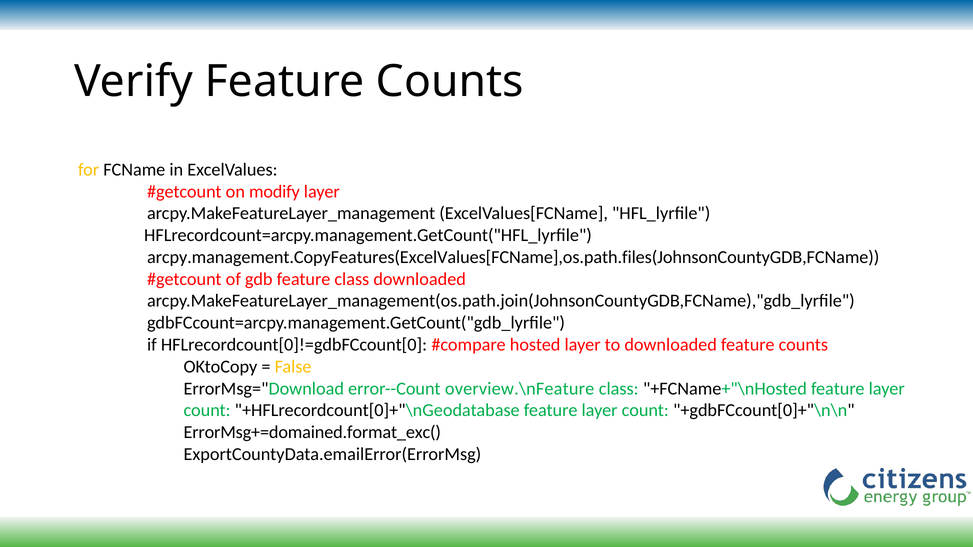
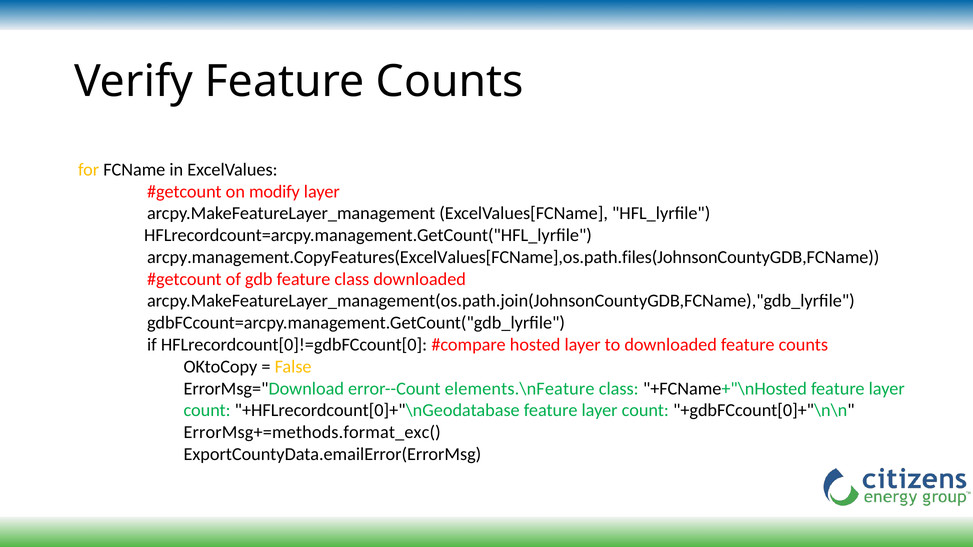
overview.\nFeature: overview.\nFeature -> elements.\nFeature (520, 389)
ErrorMsg+=domained.format_exc(: ErrorMsg+=domained.format_exc( -> ErrorMsg+=methods.format_exc( (312, 432)
